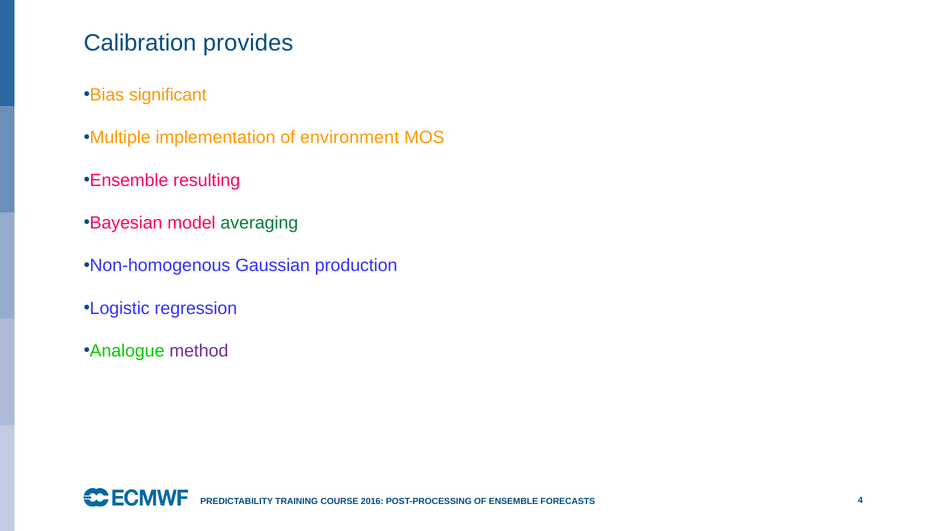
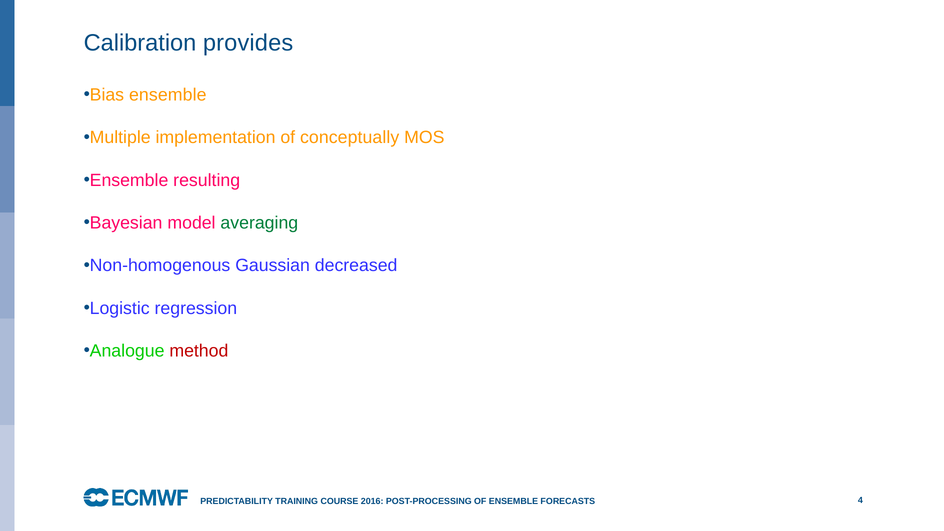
Bias significant: significant -> ensemble (168, 95)
environment: environment -> conceptually (350, 138)
production: production -> decreased (356, 266)
method colour: purple -> red (199, 351)
